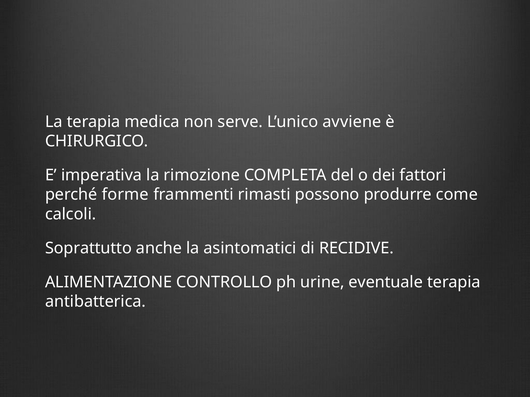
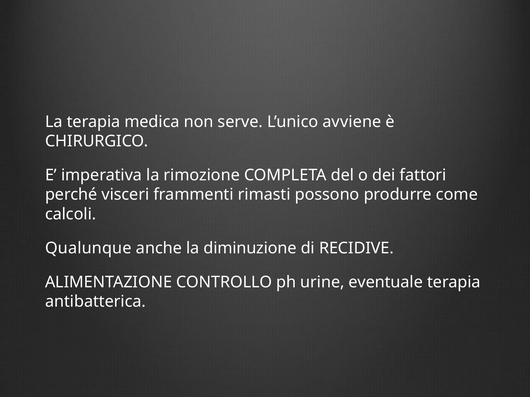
forme: forme -> visceri (125, 195)
Soprattutto: Soprattutto -> Qualunque (88, 248)
asintomatici: asintomatici -> diminuzione (250, 248)
